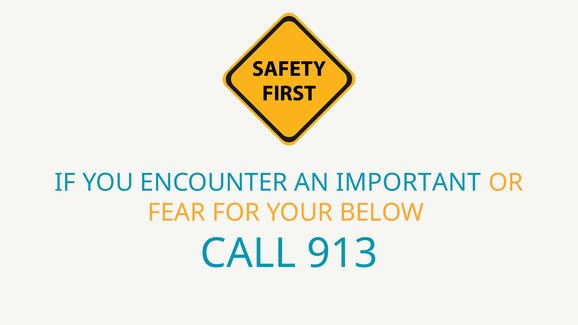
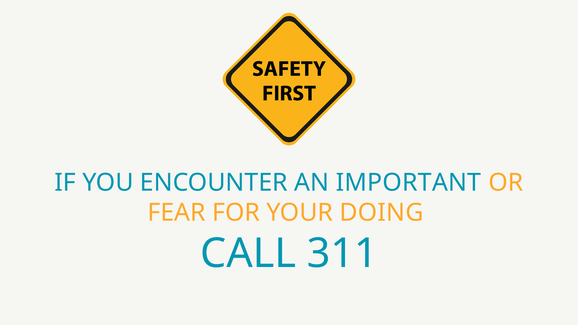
BELOW: BELOW -> DOING (381, 213)
913: 913 -> 311 (342, 254)
